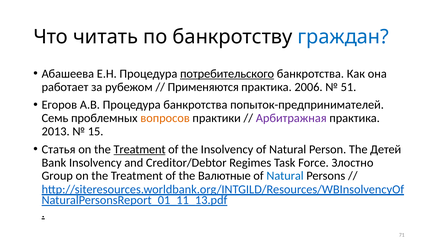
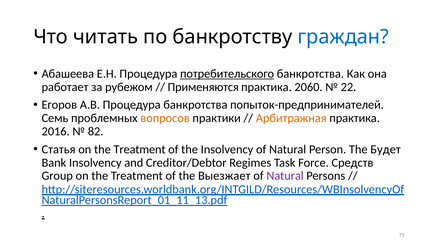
2006: 2006 -> 2060 (309, 87)
51: 51 -> 22 (348, 87)
Арбитражная colour: purple -> orange (291, 118)
2013: 2013 -> 2016 (56, 132)
15: 15 -> 82 (96, 132)
Treatment underline: present -> none (140, 150)
Детей: Детей -> Будет (386, 150)
Злостно: Злостно -> Средств (352, 163)
Валютные: Валютные -> Выезжает (224, 176)
Natural colour: blue -> purple (285, 176)
